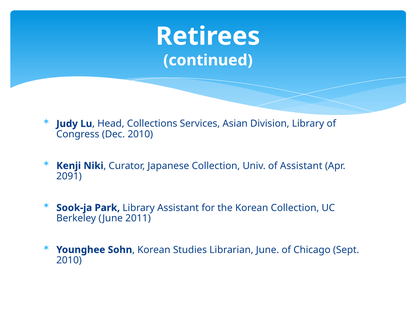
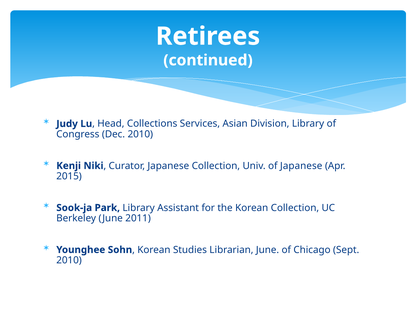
of Assistant: Assistant -> Japanese (301, 166)
2091: 2091 -> 2015 (69, 176)
